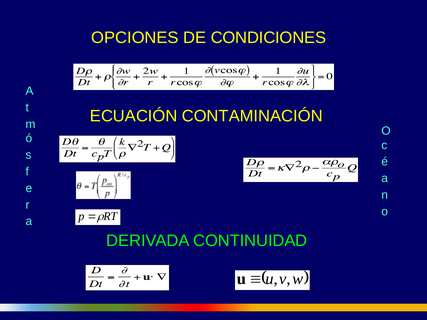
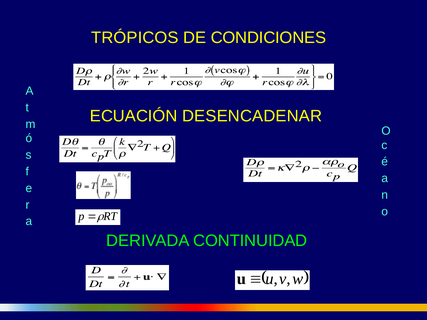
OPCIONES: OPCIONES -> TRÓPICOS (135, 38)
CONTAMINACIÓN: CONTAMINACIÓN -> DESENCADENAR (252, 116)
